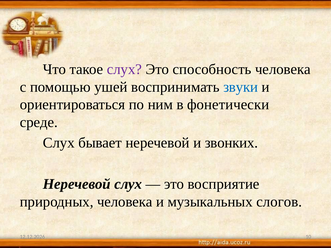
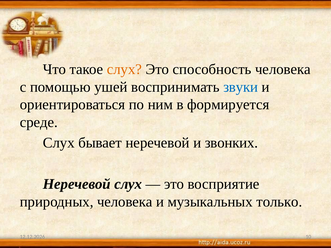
слух colour: purple -> orange (124, 69)
фонетически: фонетически -> формируется (228, 105)
слогов: слогов -> только (279, 202)
